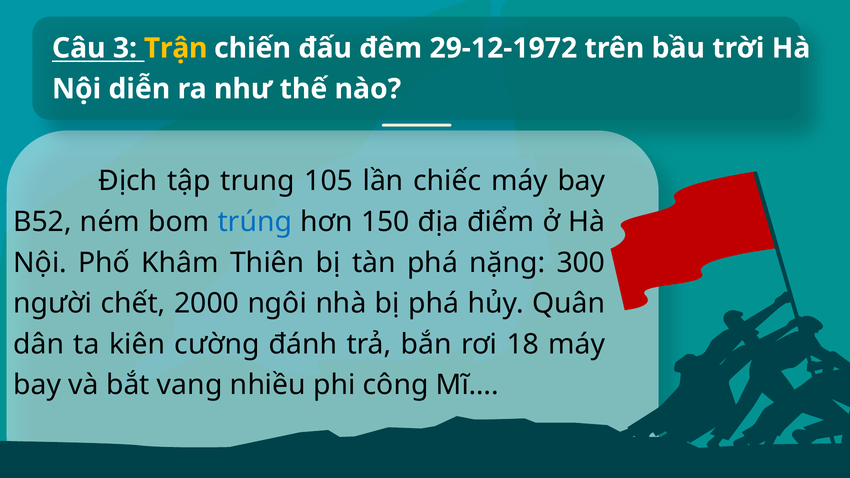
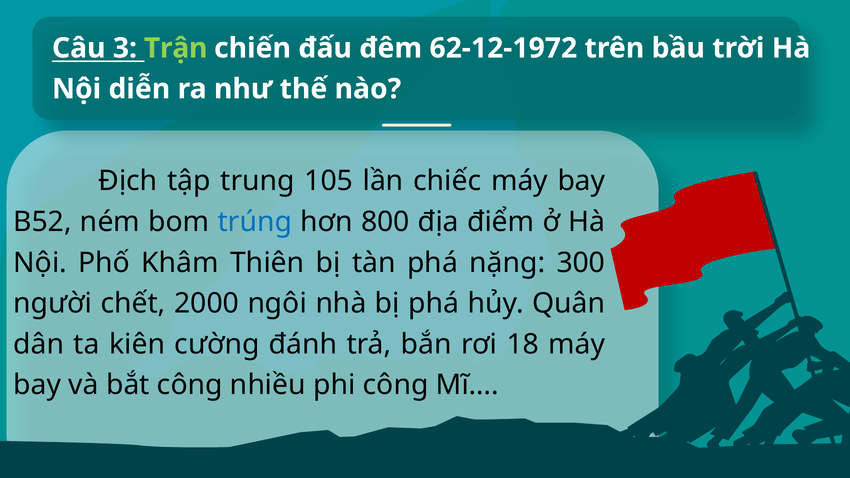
Trận colour: yellow -> light green (176, 48)
29-12-1972: 29-12-1972 -> 62-12-1972 (503, 48)
150: 150 -> 800 (385, 222)
bắt vang: vang -> công (190, 385)
